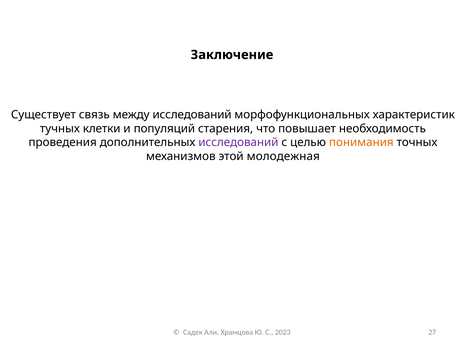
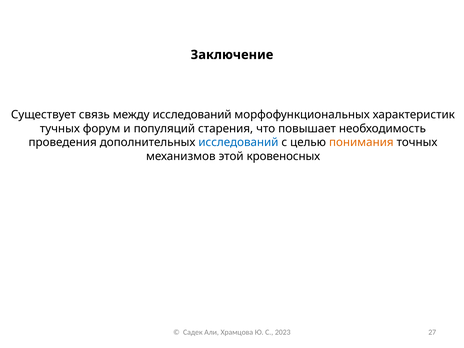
клетки: клетки -> форум (102, 129)
исследований colour: purple -> blue (238, 142)
молодежная: молодежная -> кровеносных (283, 156)
